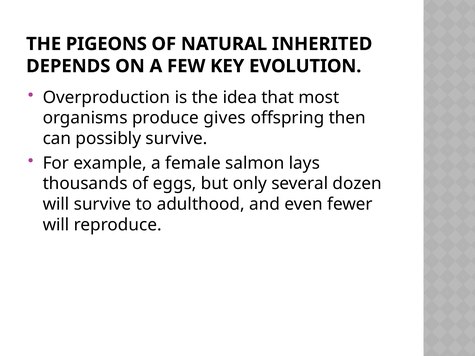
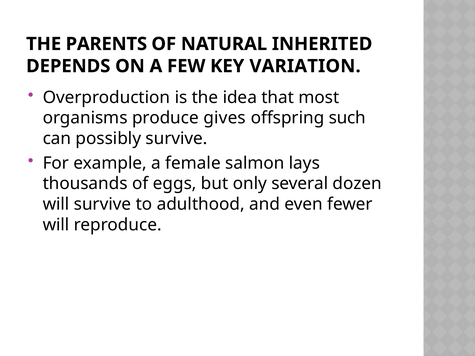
PIGEONS: PIGEONS -> PARENTS (106, 44)
EVOLUTION: EVOLUTION -> VARIATION (305, 66)
then: then -> such (347, 118)
